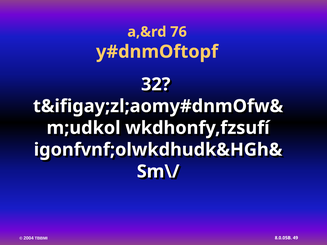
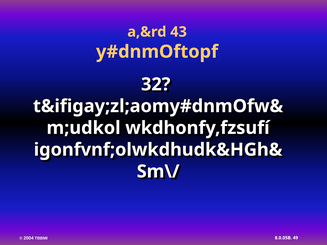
76: 76 -> 43 (179, 32)
